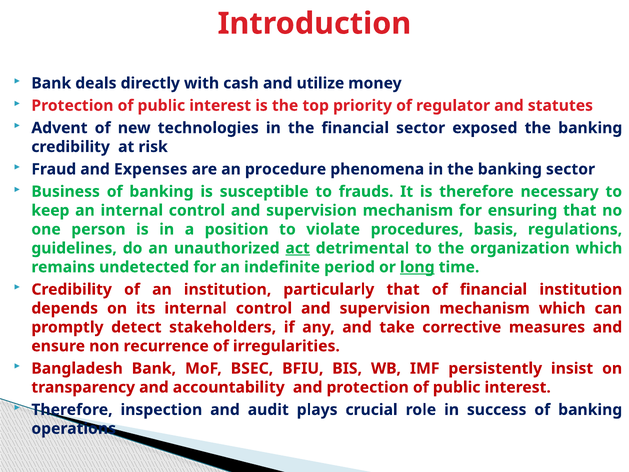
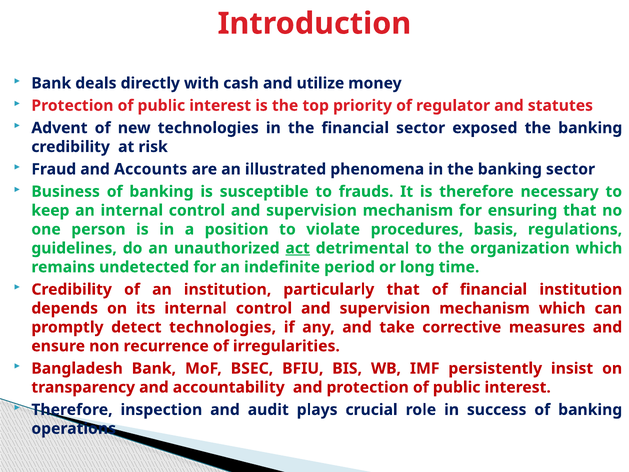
Expenses: Expenses -> Accounts (151, 169)
procedure: procedure -> illustrated (286, 169)
long underline: present -> none (417, 267)
detect stakeholders: stakeholders -> technologies (223, 327)
